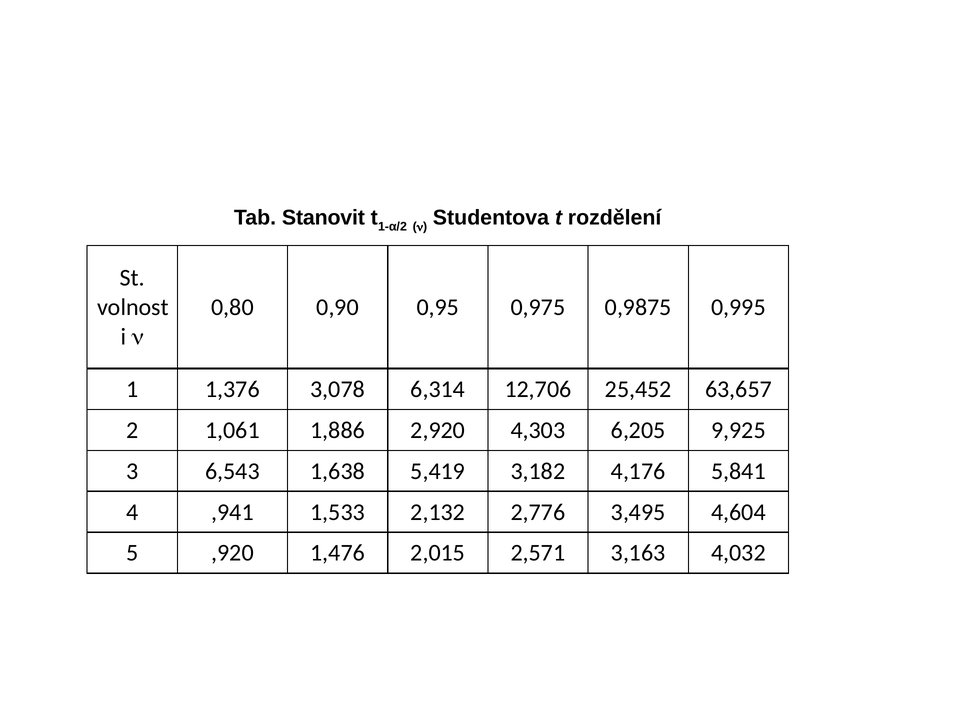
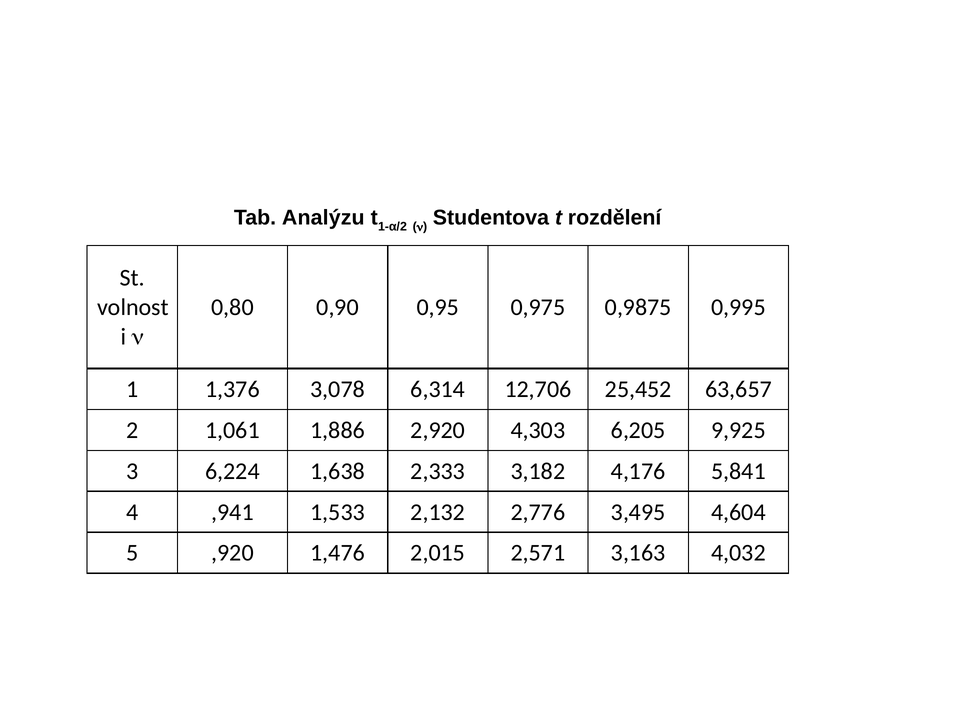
Stanovit: Stanovit -> Analýzu (323, 217)
6,543: 6,543 -> 6,224 (233, 471)
5,419: 5,419 -> 2,333 (438, 471)
